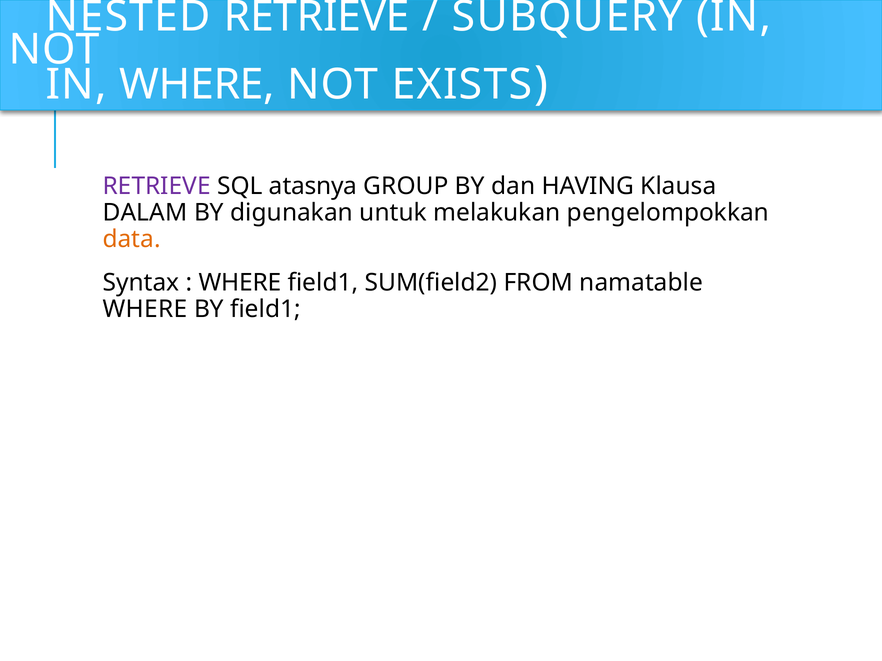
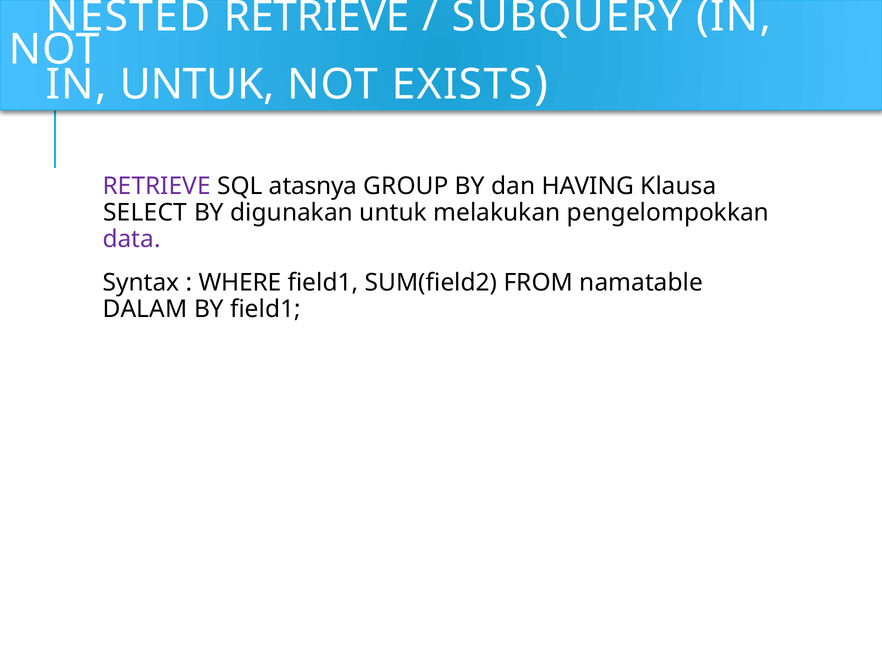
IN WHERE: WHERE -> UNTUK (197, 85)
DALAM: DALAM -> SELECT (145, 213)
data colour: orange -> purple (132, 239)
WHERE: WHERE -> DALAM (145, 310)
